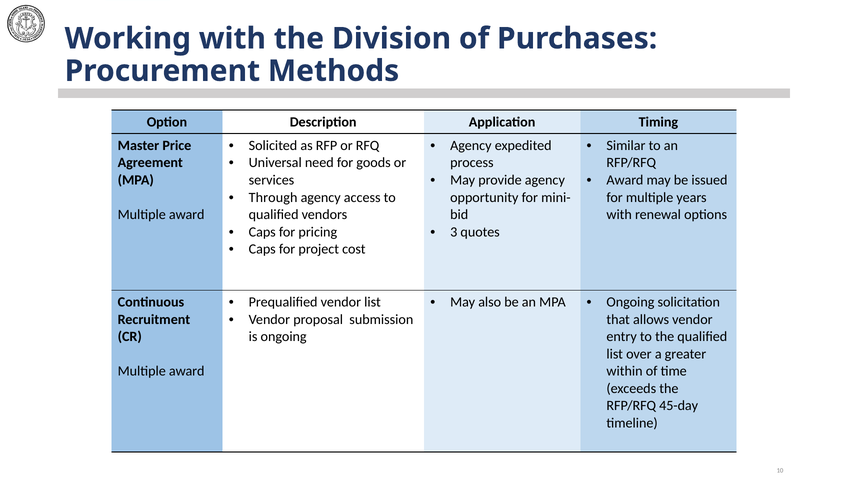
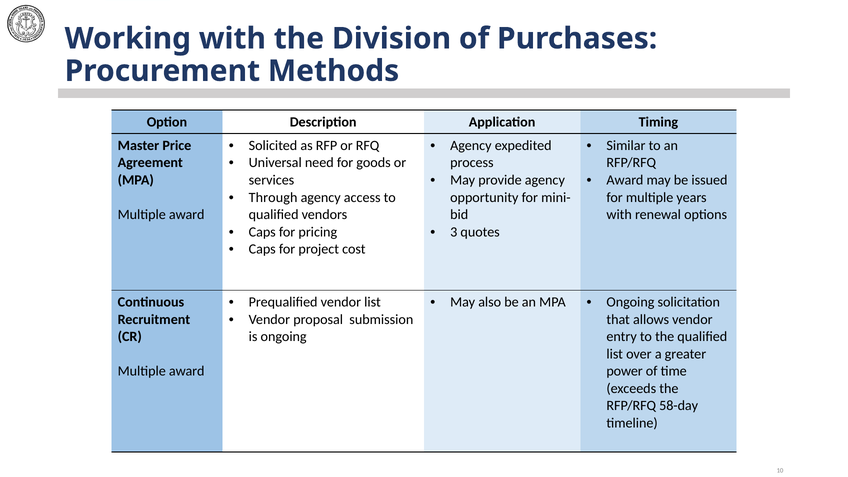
within: within -> power (625, 371)
45-day: 45-day -> 58-day (679, 406)
